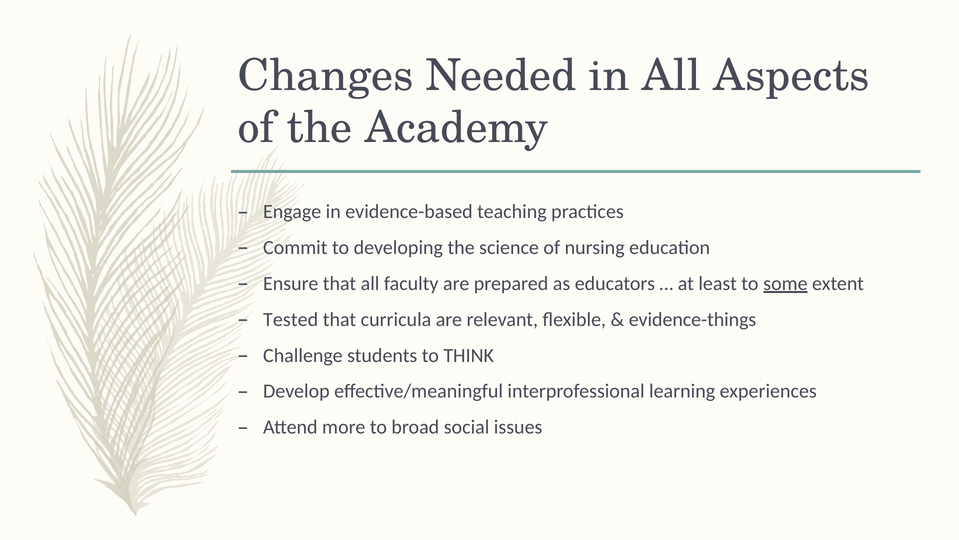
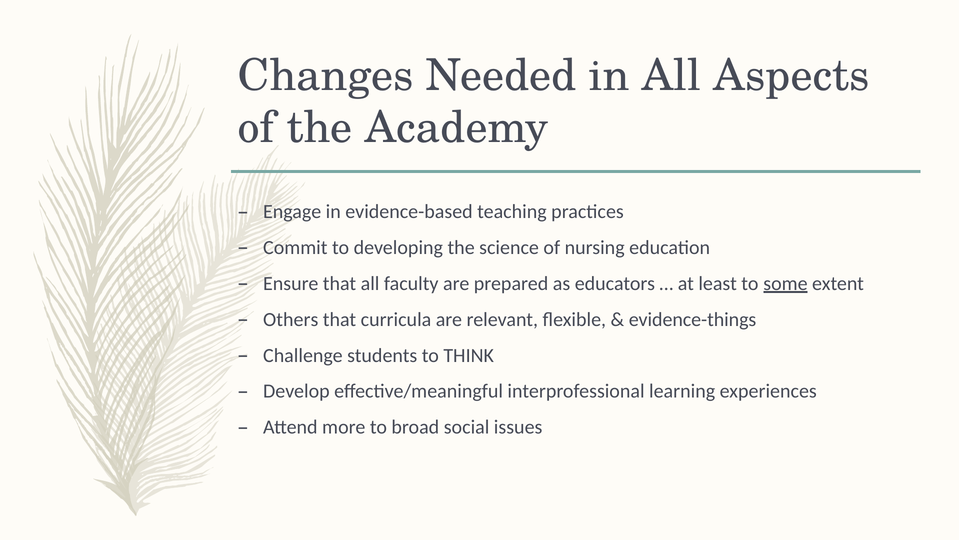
Tested: Tested -> Others (291, 319)
